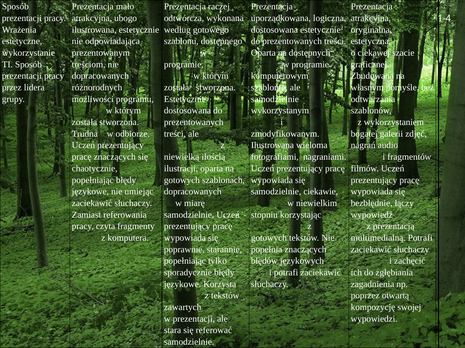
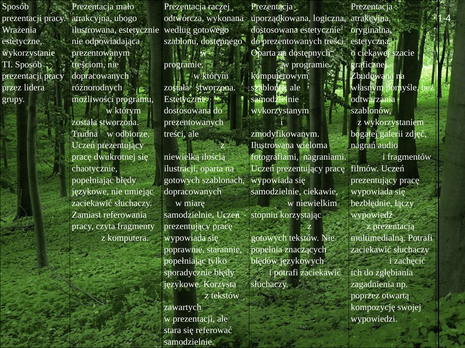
pracę znaczących: znaczących -> dwukrotnej (115, 157)
